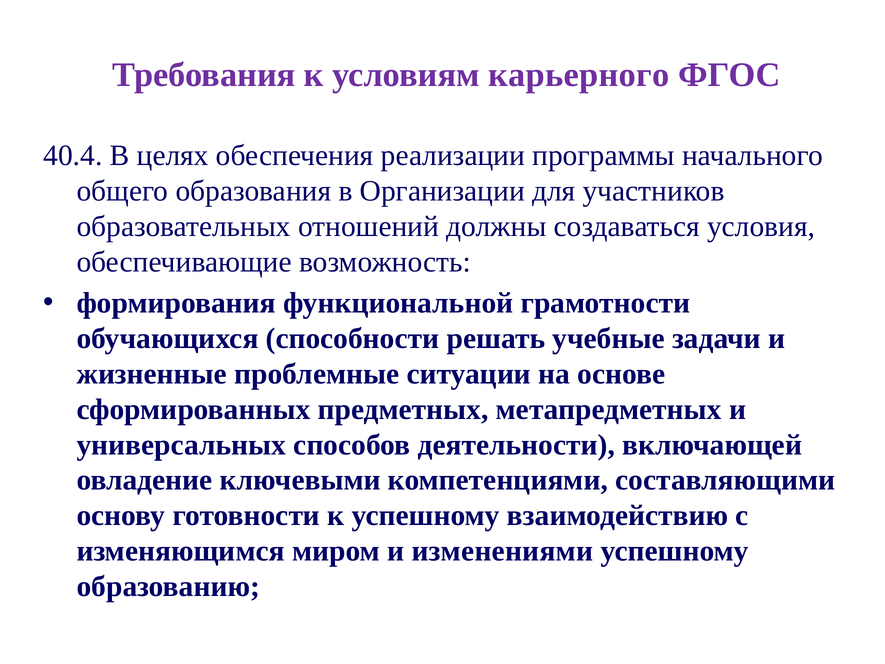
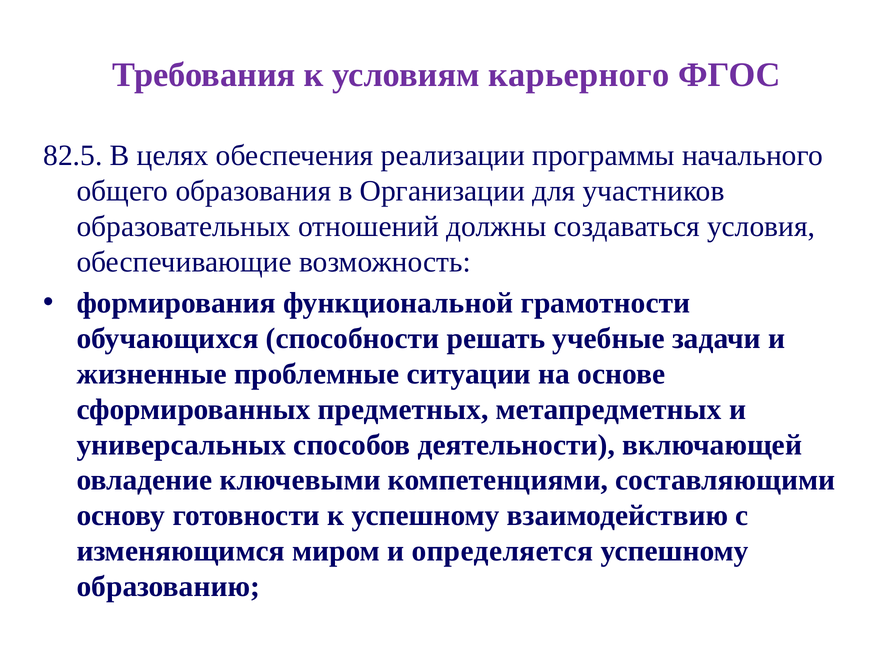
40.4: 40.4 -> 82.5 (73, 156)
изменениями: изменениями -> определяется (502, 551)
